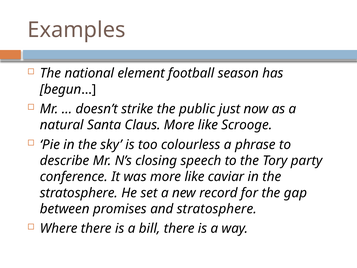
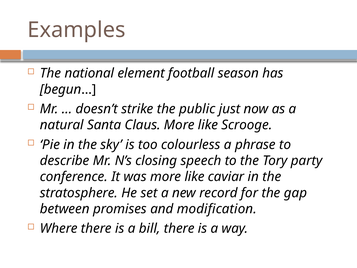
and stratosphere: stratosphere -> modification (217, 209)
